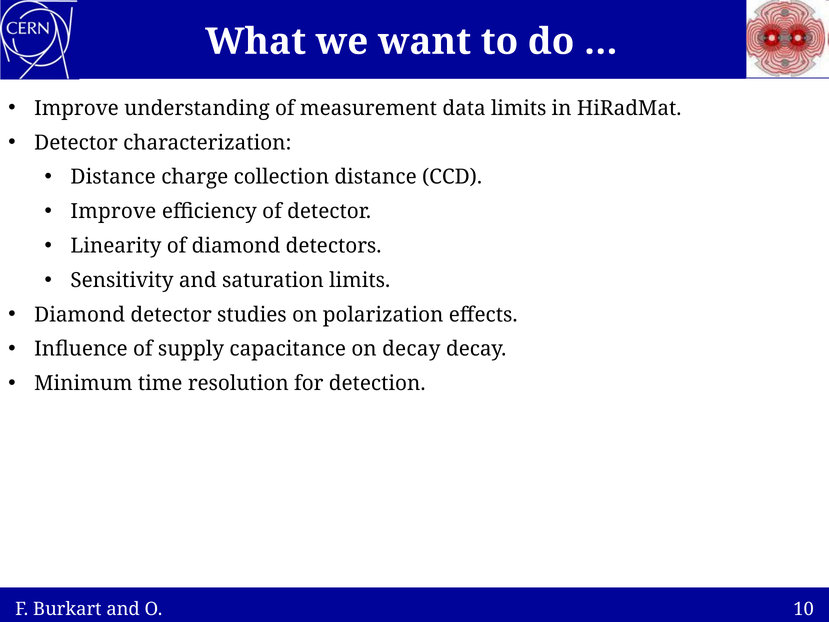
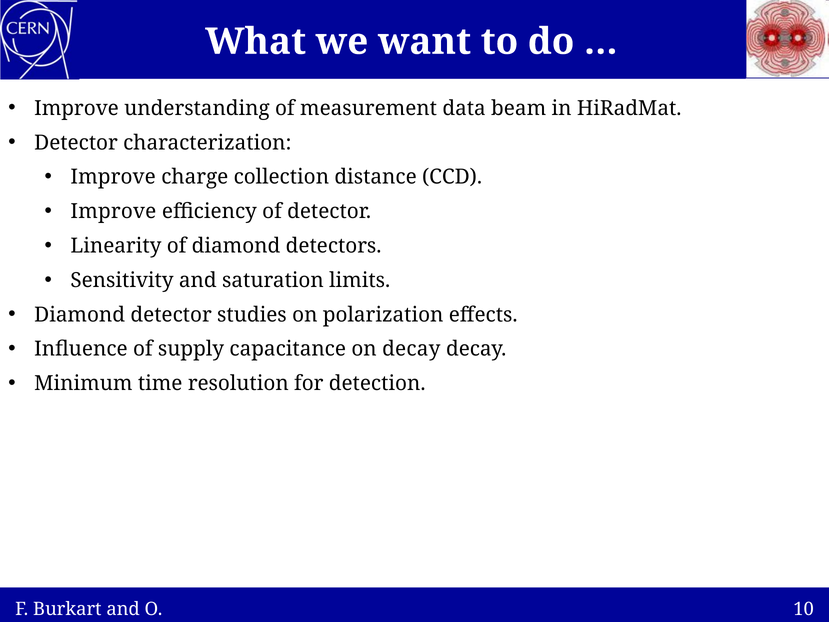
data limits: limits -> beam (519, 108)
Distance: Distance -> Improve (113, 177)
